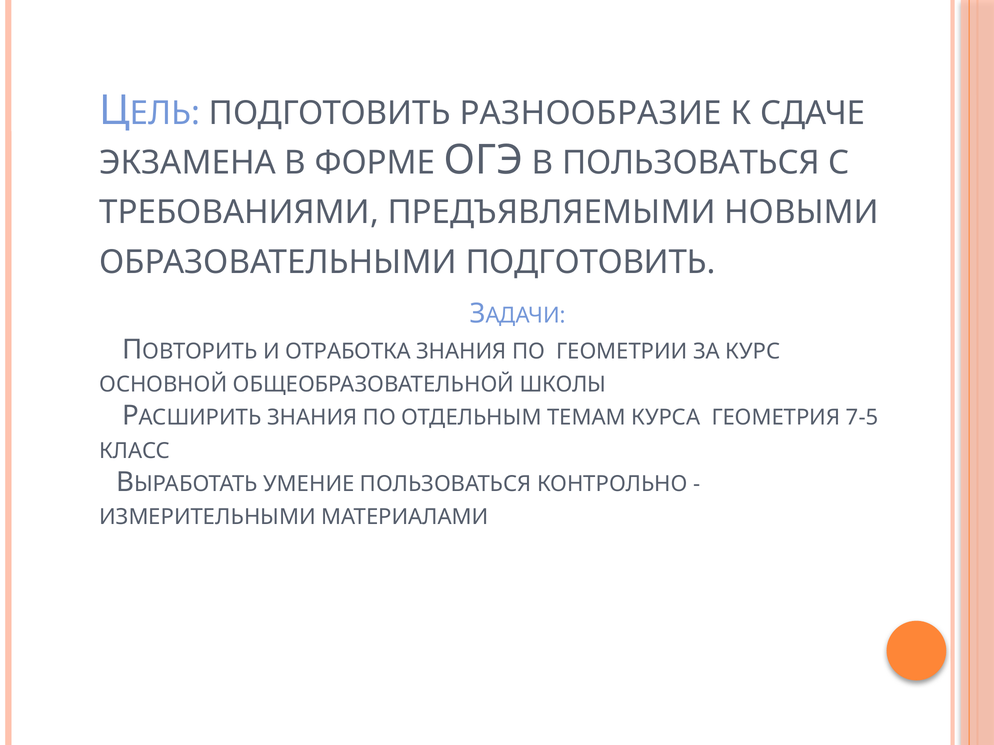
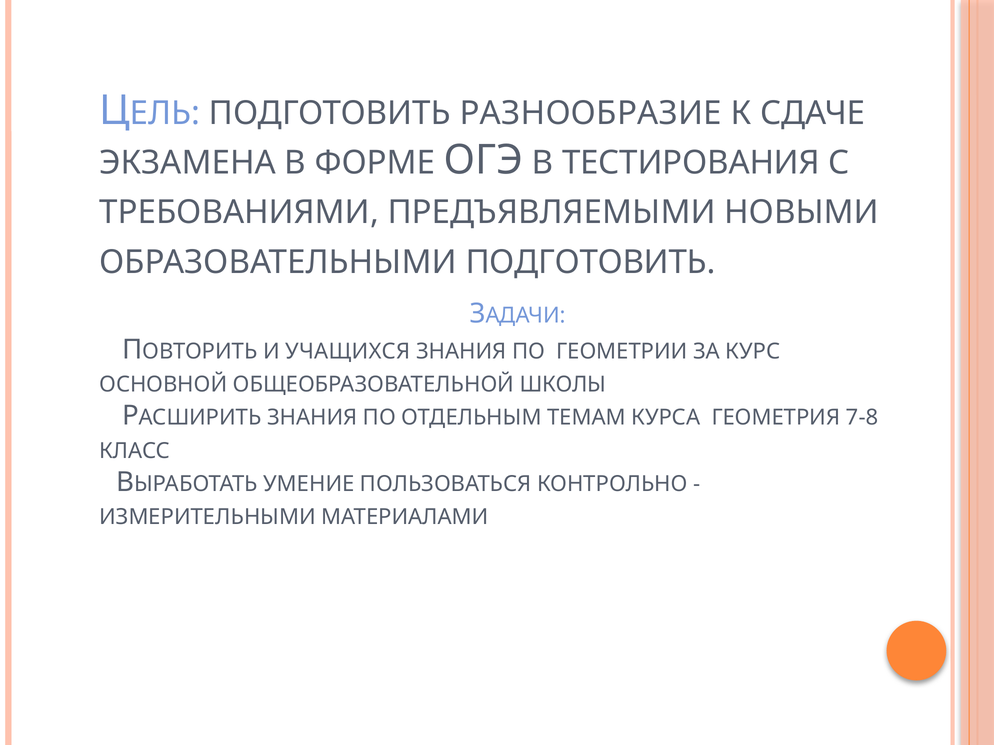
В ПОЛЬЗОВАТЬСЯ: ПОЛЬЗОВАТЬСЯ -> ТЕСТИРОВАНИЯ (691, 163)
ОТРАБОТКА: ОТРАБОТКА -> УЧАЩИХСЯ (348, 352)
7-5: 7-5 -> 7-8 (862, 418)
